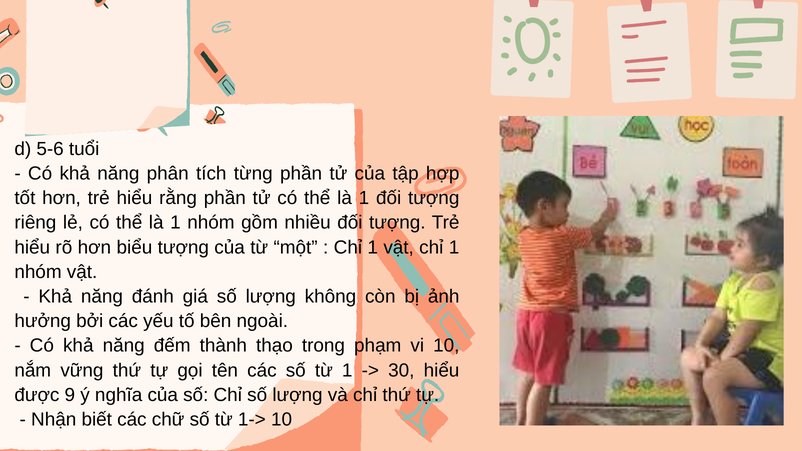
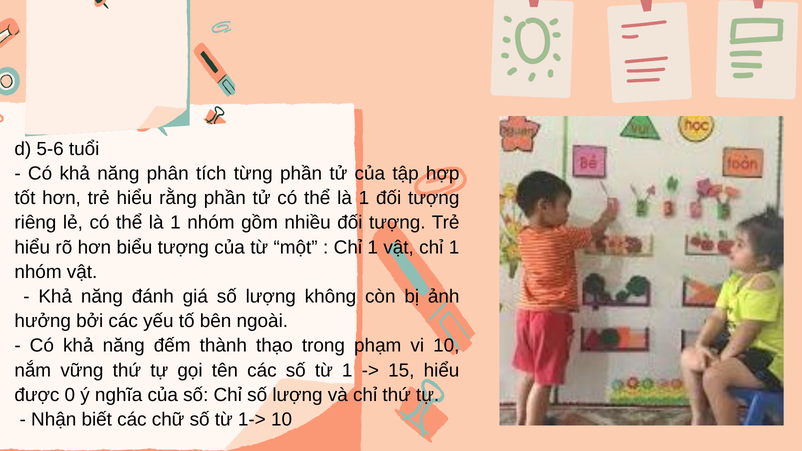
30: 30 -> 15 (401, 370)
9: 9 -> 0 (70, 395)
